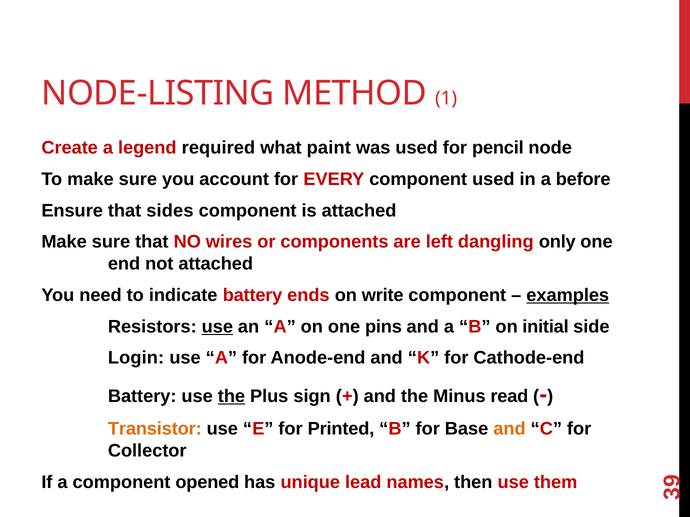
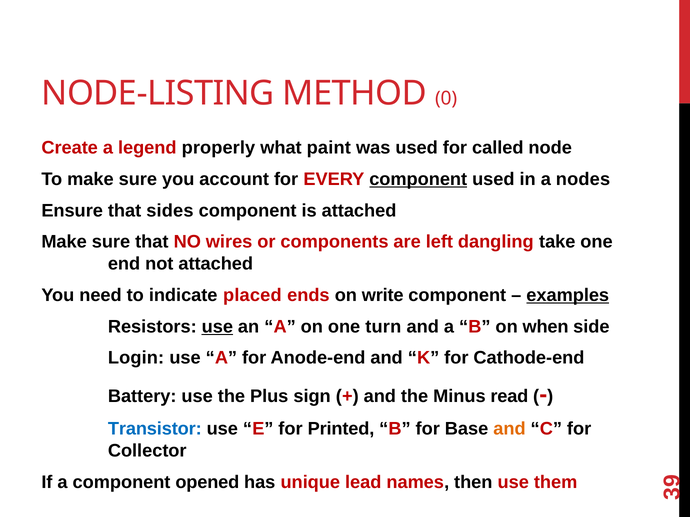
1: 1 -> 0 (446, 98)
required: required -> properly (218, 148)
pencil: pencil -> called (498, 148)
component underline: none -> present (418, 179)
before: before -> nodes (583, 179)
only: only -> take (557, 242)
indicate battery: battery -> placed (252, 295)
pins: pins -> turn (383, 327)
initial: initial -> when (546, 327)
the underline: present -> none (231, 397)
Transistor colour: orange -> blue (155, 429)
